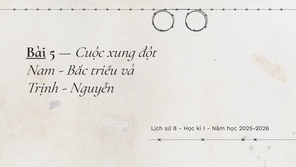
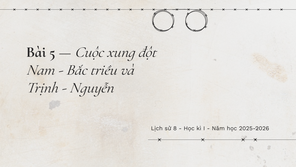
Bài underline: present -> none (36, 52)
